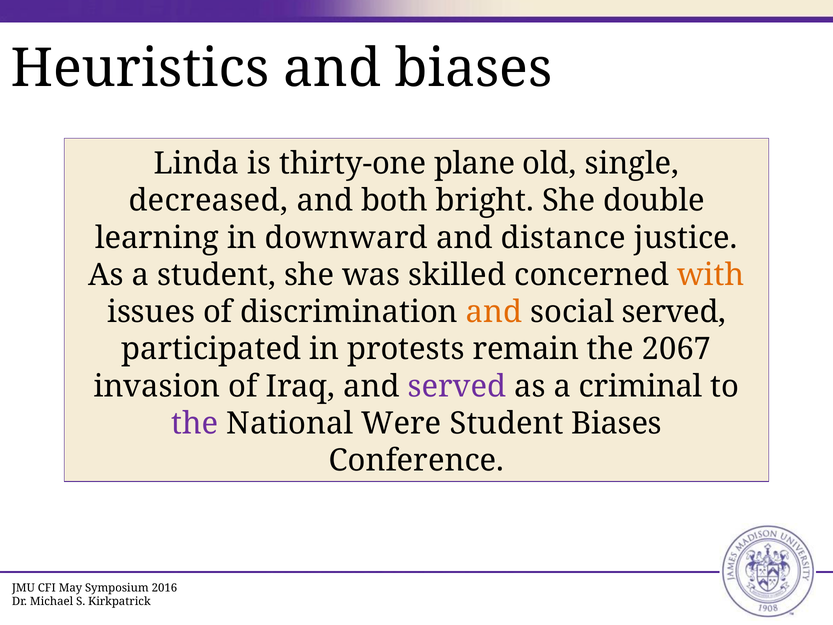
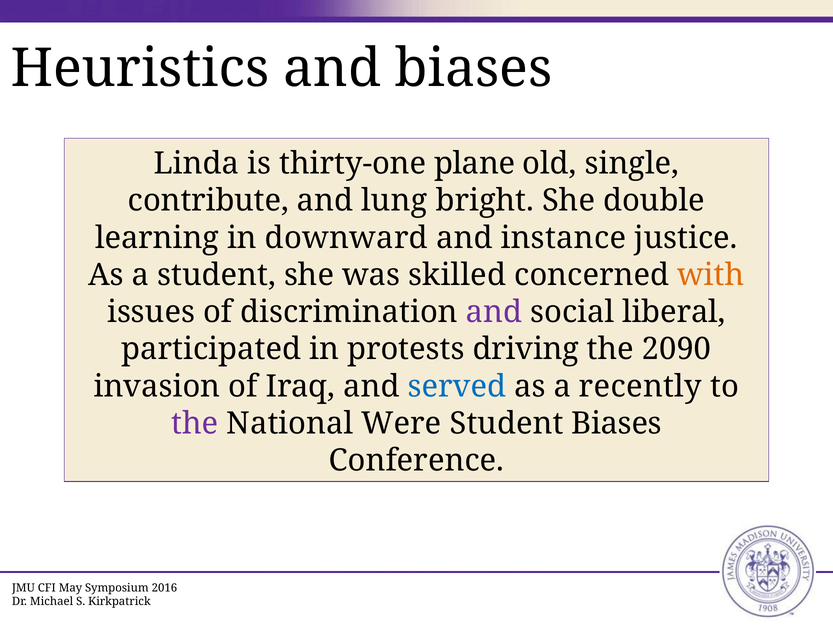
decreased: decreased -> contribute (208, 201)
both: both -> lung (394, 201)
distance: distance -> instance (563, 238)
and colour: orange -> purple (494, 312)
social served: served -> liberal (674, 312)
remain: remain -> driving (526, 349)
2067: 2067 -> 2090 (677, 349)
served colour: purple -> blue (457, 386)
criminal: criminal -> recently (640, 386)
